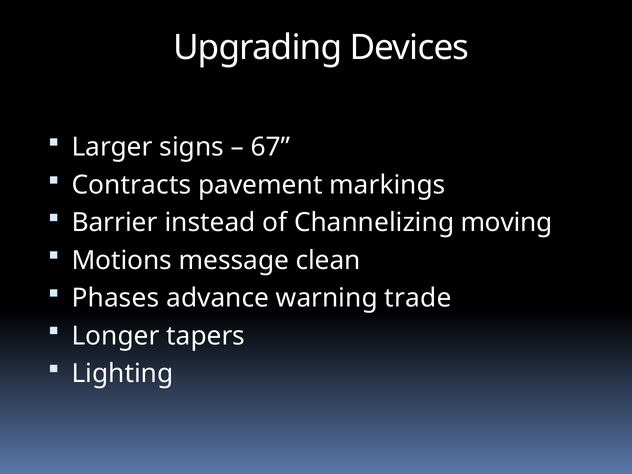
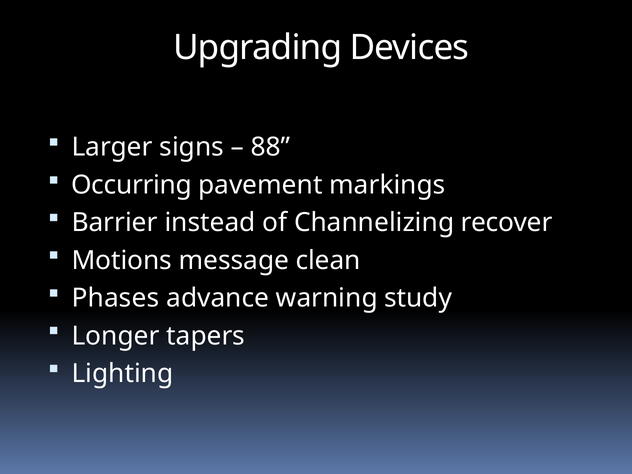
67: 67 -> 88 (270, 147)
Contracts: Contracts -> Occurring (132, 185)
moving: moving -> recover (507, 223)
trade: trade -> study (418, 298)
